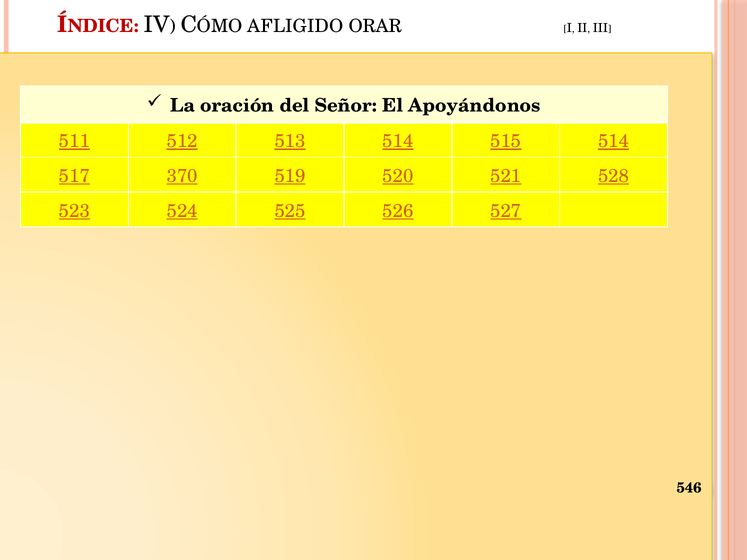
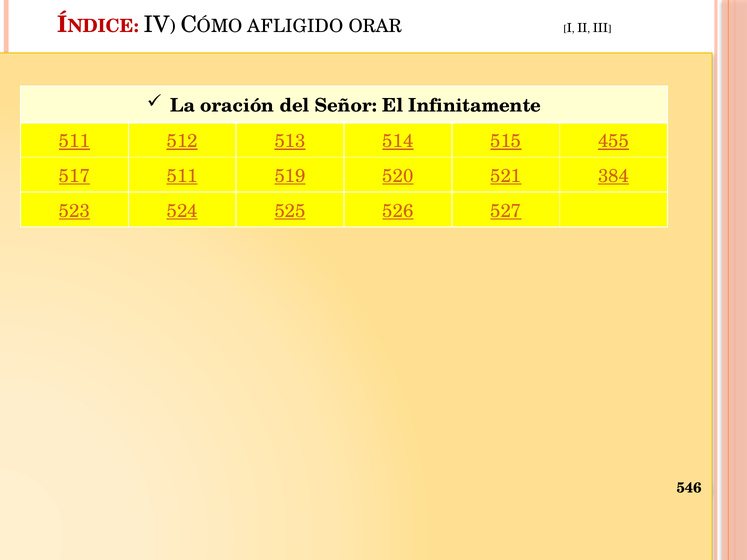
Apoyándonos: Apoyándonos -> Infinitamente (475, 105)
515 514: 514 -> 455 (614, 141)
517 370: 370 -> 511 (182, 176)
528: 528 -> 384 (614, 176)
